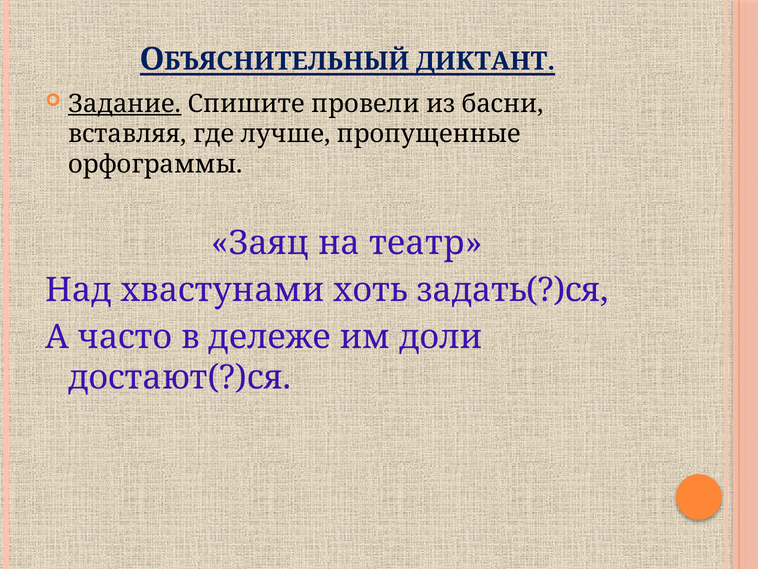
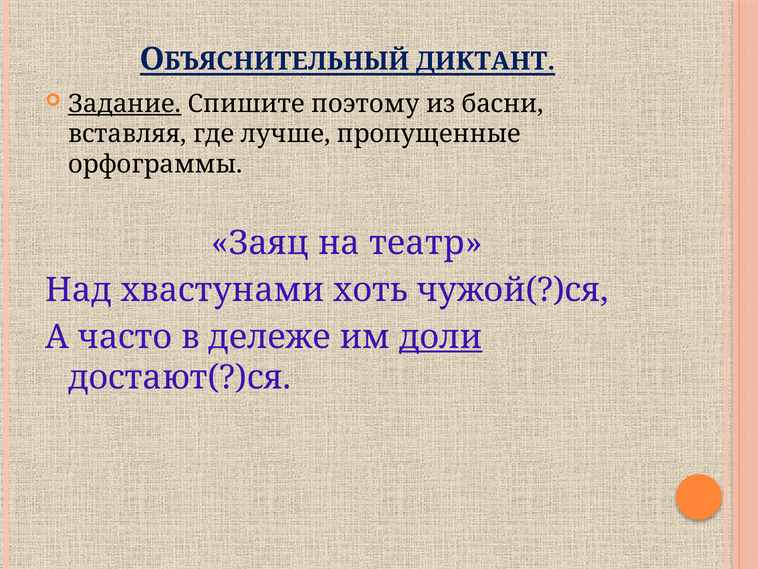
провели: провели -> поэтому (365, 104)
задать(?)ся: задать(?)ся -> чужой(?)ся (513, 290)
доли underline: none -> present (441, 337)
